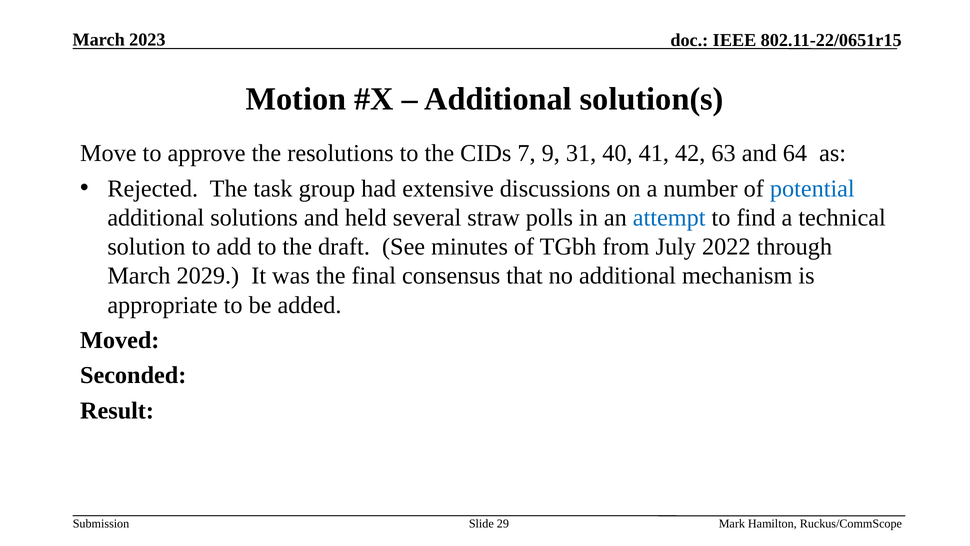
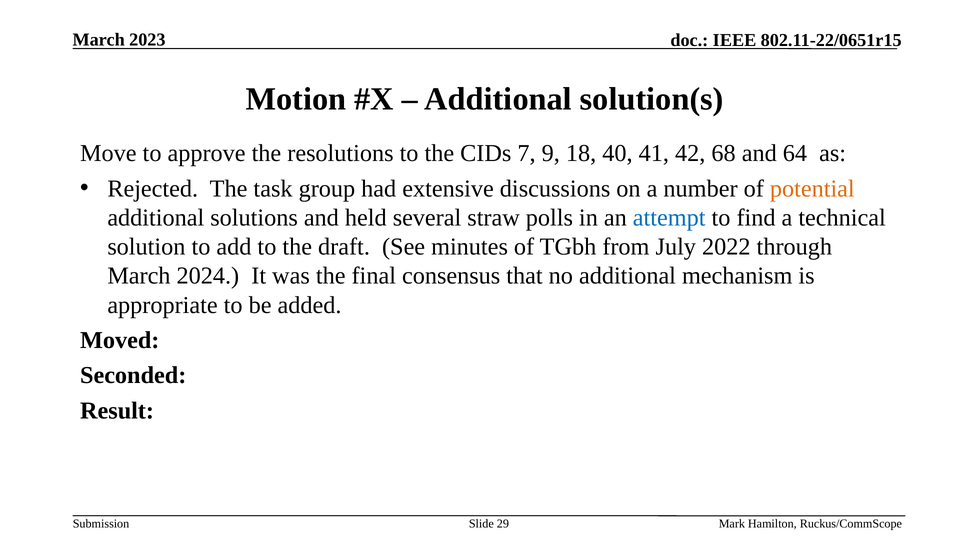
31: 31 -> 18 (581, 153)
63: 63 -> 68 (724, 153)
potential colour: blue -> orange (812, 188)
2029: 2029 -> 2024 (208, 276)
